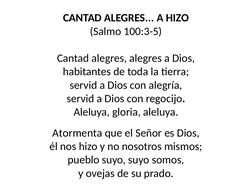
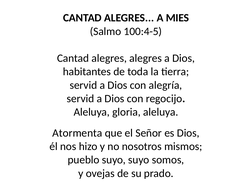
A HIZO: HIZO -> MIES (177, 18)
100:3-5: 100:3-5 -> 100:4-5 (143, 31)
